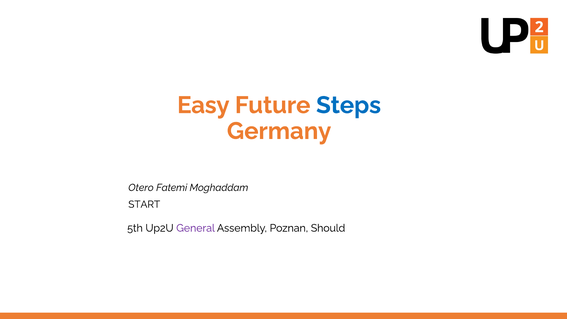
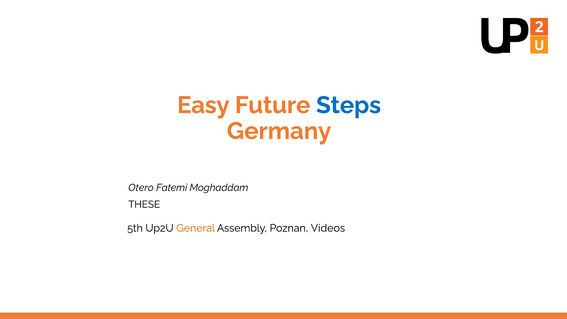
START: START -> THESE (144, 204)
General colour: purple -> orange (196, 228)
Should: Should -> Videos (328, 228)
